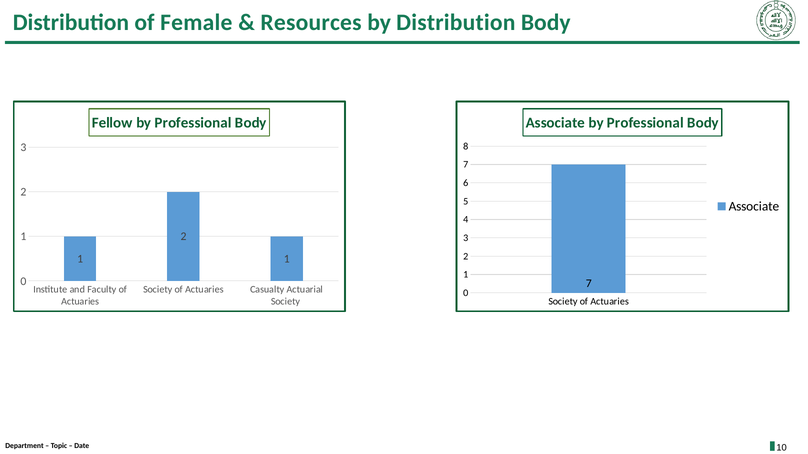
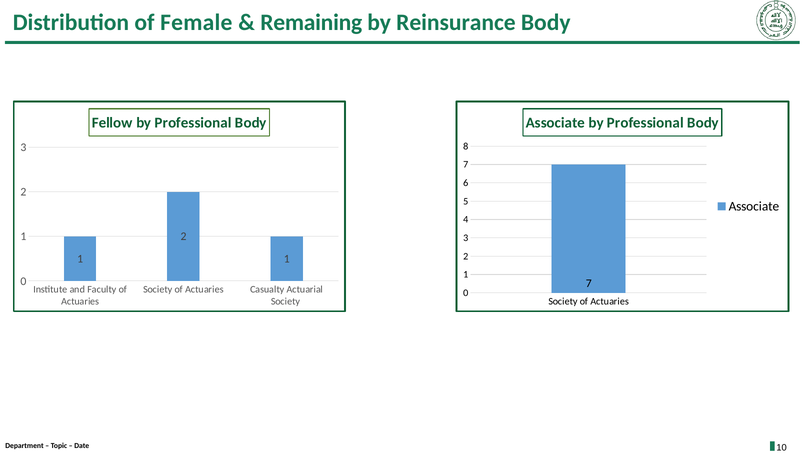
Resources: Resources -> Remaining (311, 23)
by Distribution: Distribution -> Reinsurance (456, 23)
